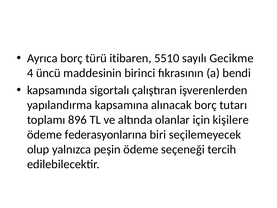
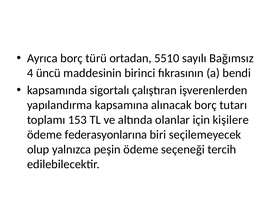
itibaren: itibaren -> ortadan (131, 58)
Gecikme: Gecikme -> Bağımsız (232, 58)
896: 896 -> 153 (77, 120)
